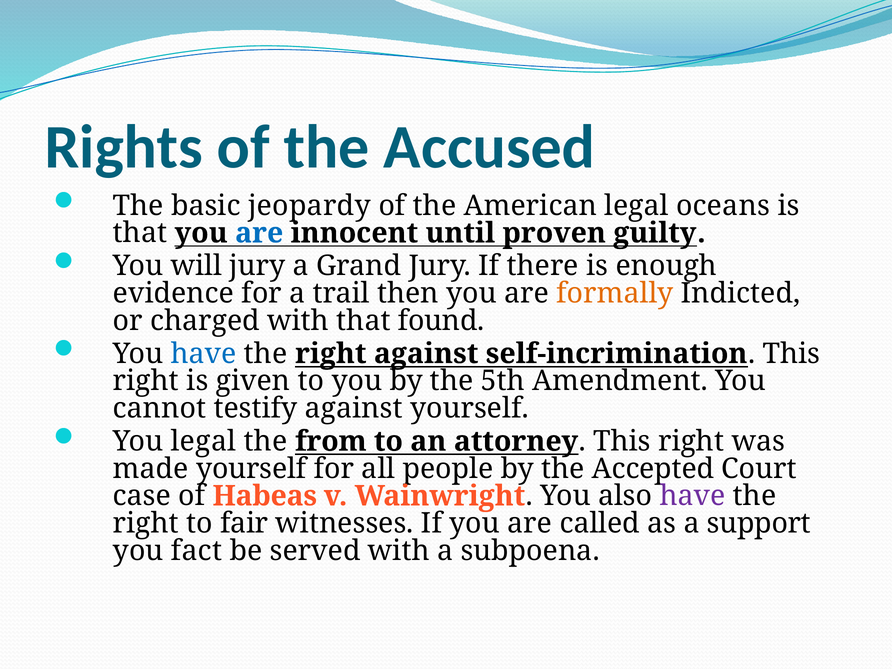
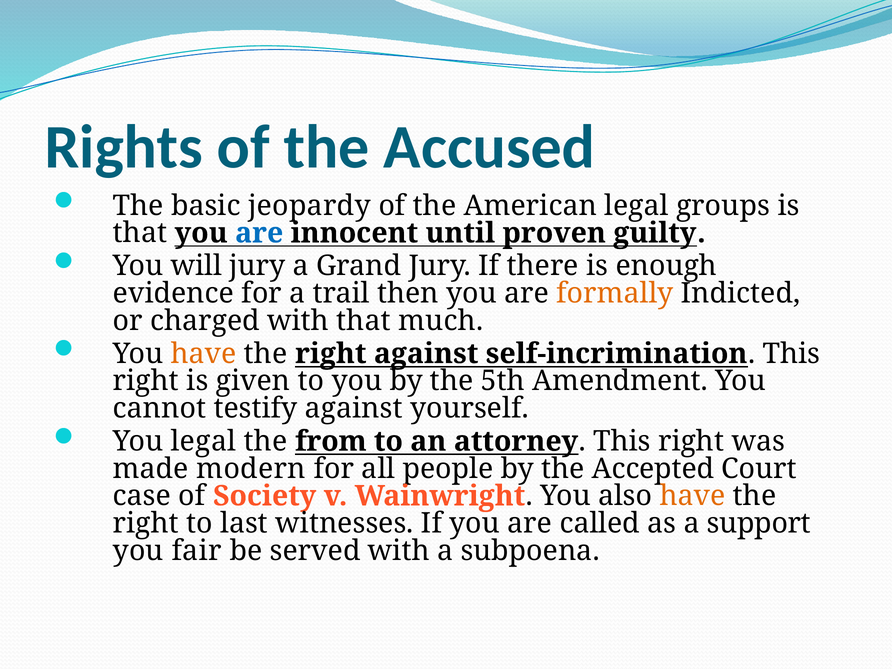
oceans: oceans -> groups (723, 206)
found: found -> much (441, 321)
have colour: blue -> orange (204, 354)
made yourself: yourself -> modern (251, 469)
Habeas: Habeas -> Society (265, 496)
have colour: purple -> orange (693, 496)
fair: fair -> last (244, 523)
fact: fact -> fair (196, 551)
